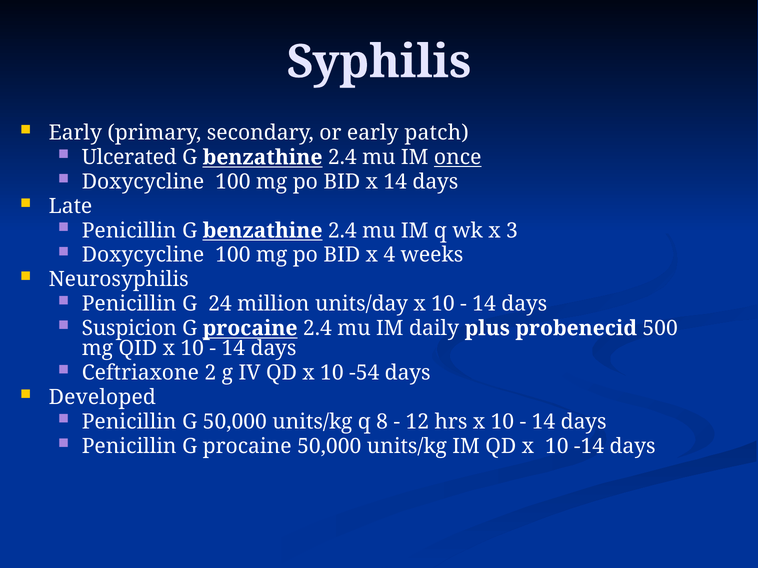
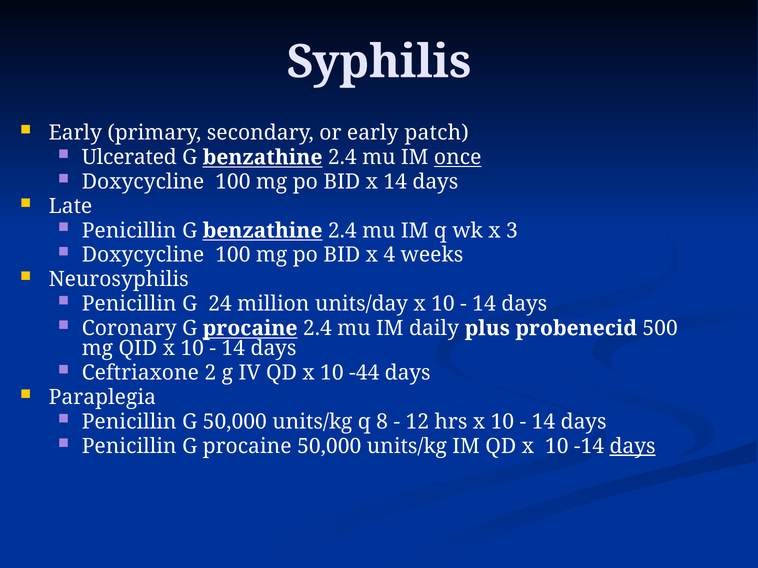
Suspicion: Suspicion -> Coronary (129, 329)
-54: -54 -> -44 (364, 373)
Developed: Developed -> Paraplegia (102, 398)
days underline: none -> present (633, 447)
